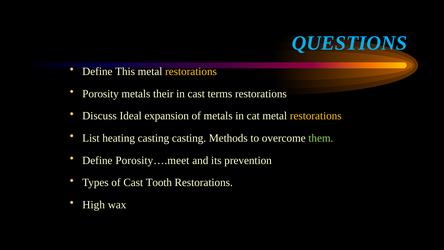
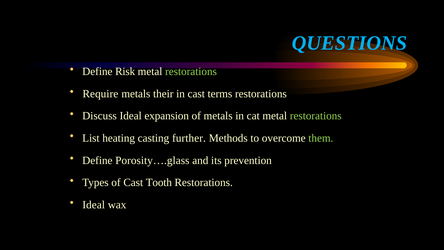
This: This -> Risk (125, 71)
restorations colour: yellow -> light green (191, 71)
Porosity: Porosity -> Require (100, 94)
restorations colour: yellow -> light green (316, 116)
casting casting: casting -> further (189, 138)
Porosity….meet: Porosity….meet -> Porosity….glass (152, 160)
High: High -> Ideal (94, 205)
